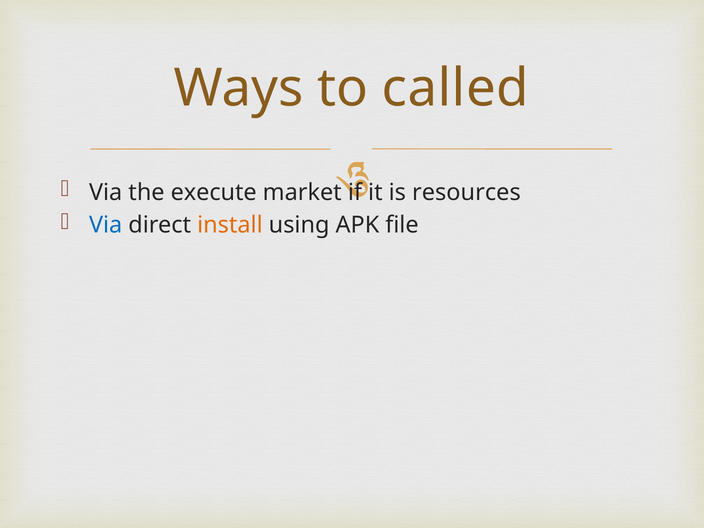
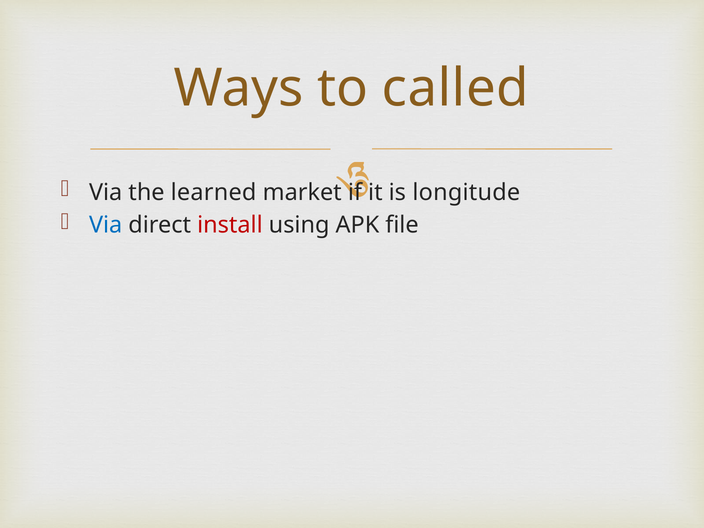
execute: execute -> learned (214, 192)
resources: resources -> longitude (466, 192)
install colour: orange -> red (230, 225)
